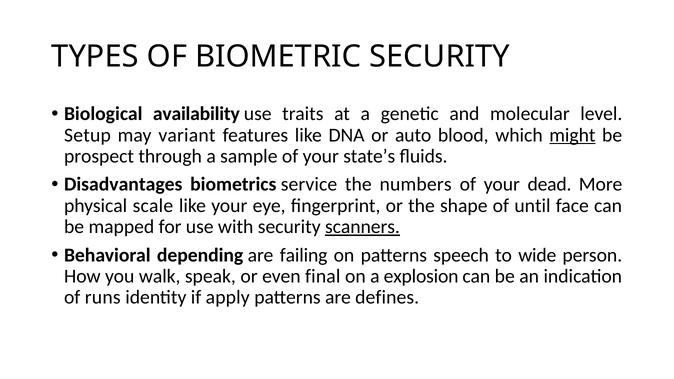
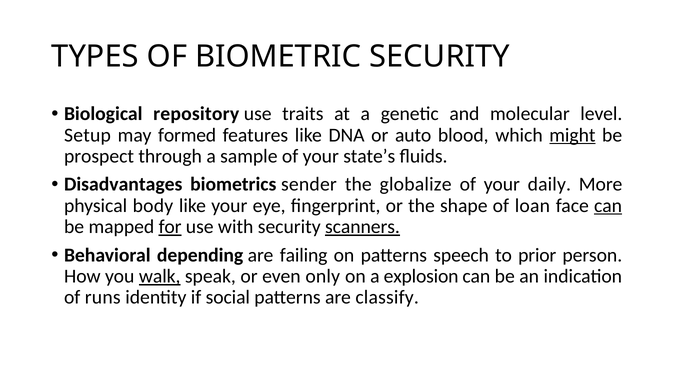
availability: availability -> repository (196, 114)
variant: variant -> formed (187, 135)
service: service -> sender (309, 185)
numbers: numbers -> globalize (416, 185)
dead: dead -> daily (549, 185)
scale: scale -> body (153, 206)
until: until -> loan (532, 206)
can underline: none -> present (608, 206)
for underline: none -> present (170, 227)
wide: wide -> prior (537, 255)
walk underline: none -> present (160, 276)
final: final -> only (323, 276)
apply: apply -> social (228, 298)
defines: defines -> classify (387, 298)
